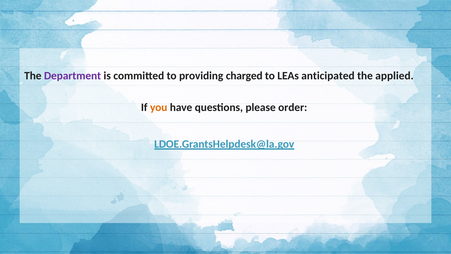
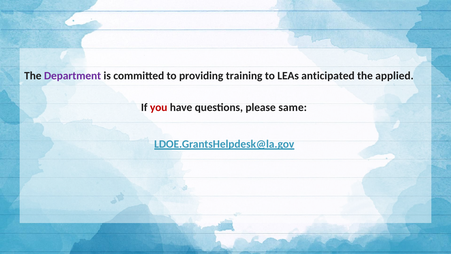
charged: charged -> training (244, 76)
you colour: orange -> red (159, 107)
order: order -> same (293, 107)
